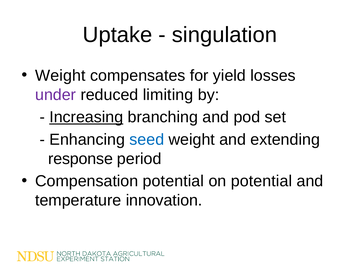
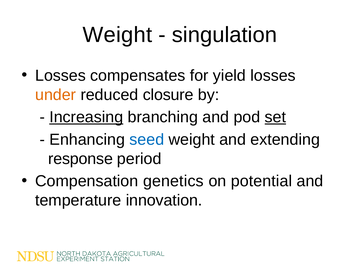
Uptake: Uptake -> Weight (117, 35)
Weight: Weight -> Losses (60, 76)
under colour: purple -> orange (56, 95)
limiting: limiting -> closure (168, 95)
set underline: none -> present (275, 117)
Compensation potential: potential -> genetics (173, 181)
